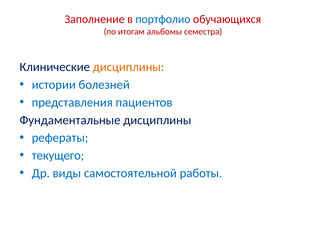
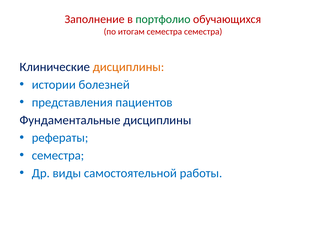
портфолио colour: blue -> green (163, 19)
итогам альбомы: альбомы -> семестра (164, 32)
текущего: текущего -> семестра (58, 156)
